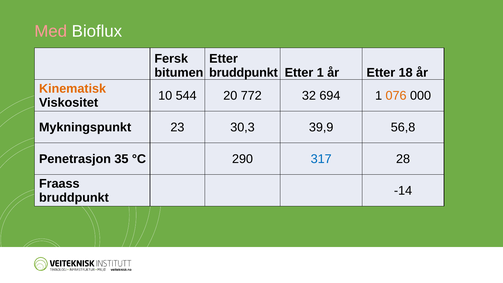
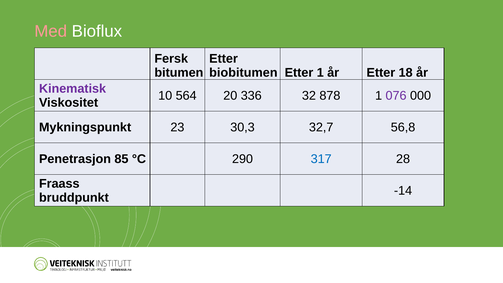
bruddpunkt: bruddpunkt -> biobitumen (243, 73)
Kinematisk colour: orange -> purple (73, 89)
544: 544 -> 564 (186, 96)
772: 772 -> 336 (251, 96)
694: 694 -> 878 (330, 96)
076 colour: orange -> purple (396, 96)
39,9: 39,9 -> 32,7 (321, 127)
35: 35 -> 85 (121, 159)
